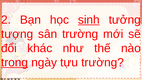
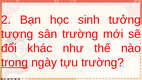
sinh underline: present -> none (89, 20)
